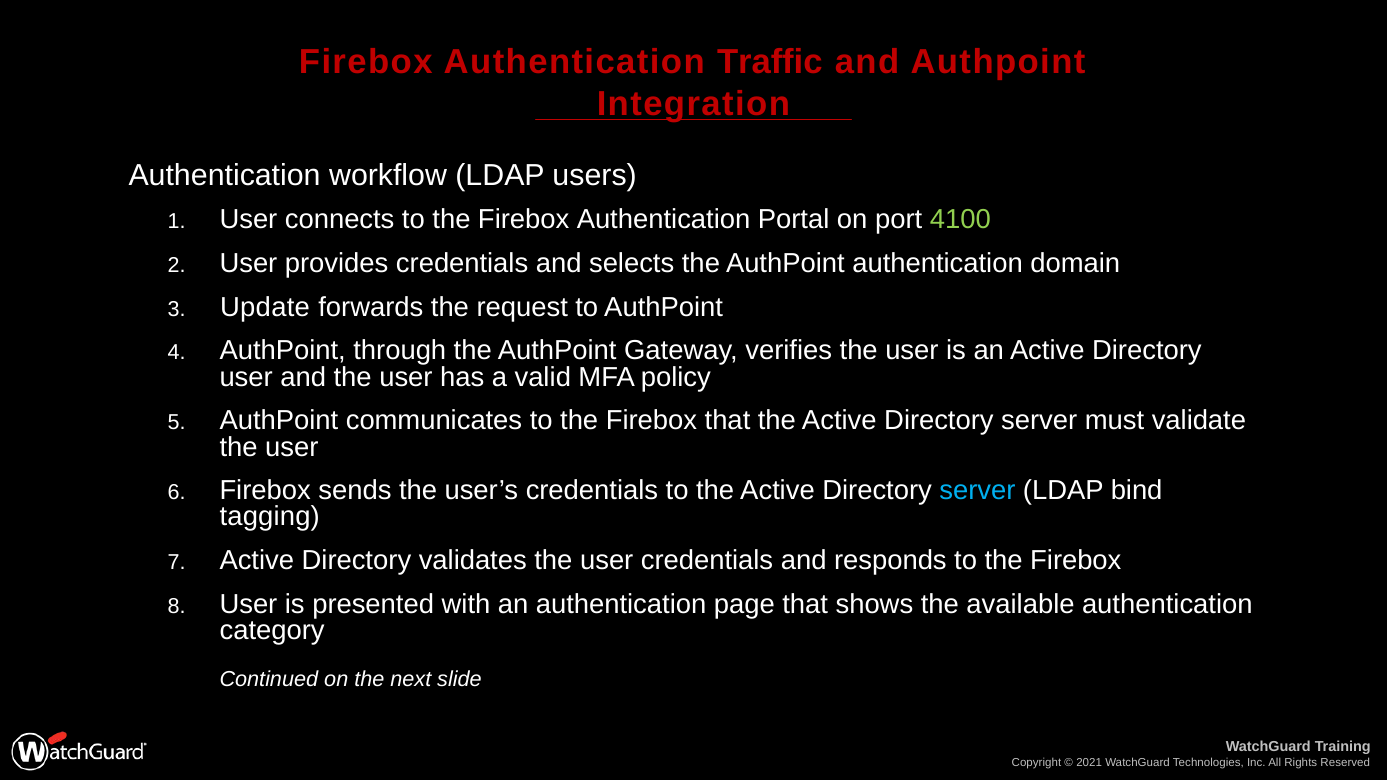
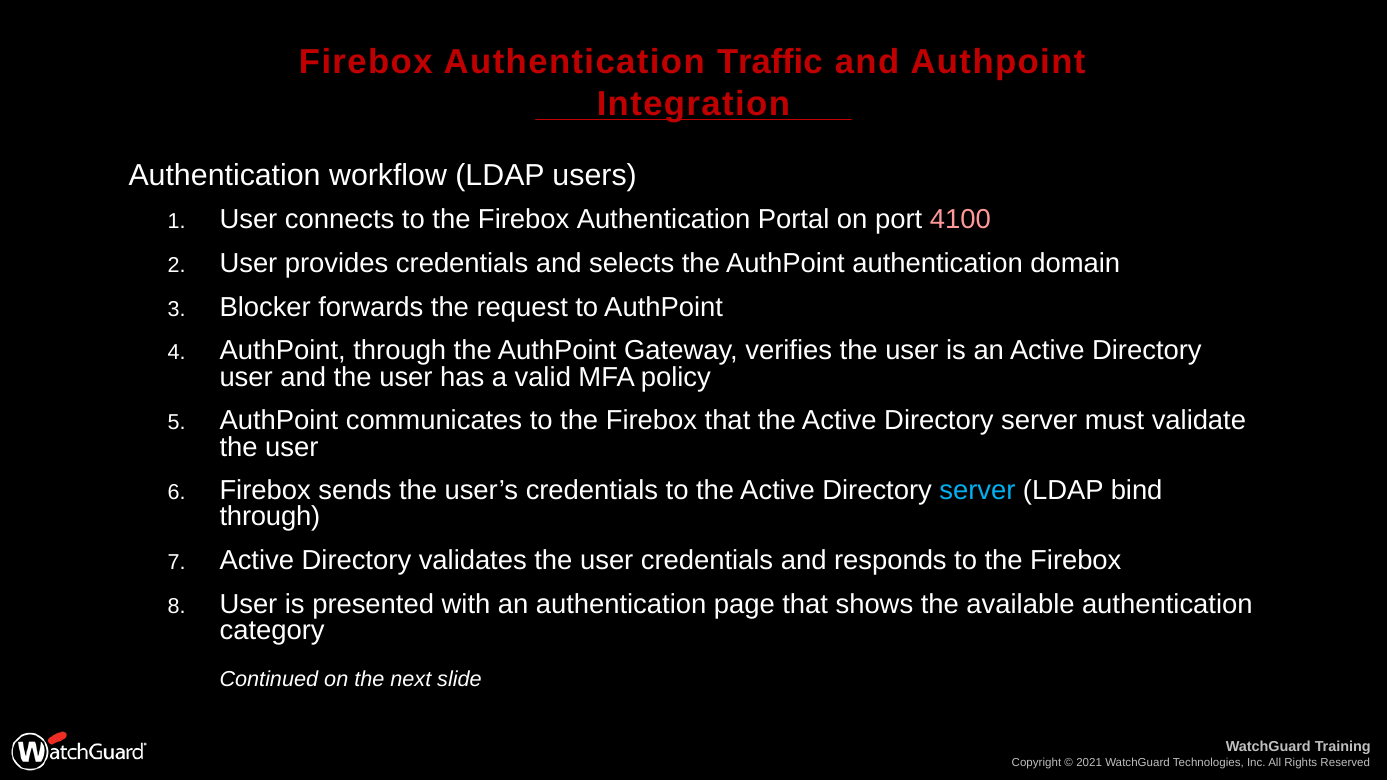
4100 colour: light green -> pink (960, 220)
Update: Update -> Blocker (265, 307)
tagging: tagging -> through (270, 517)
